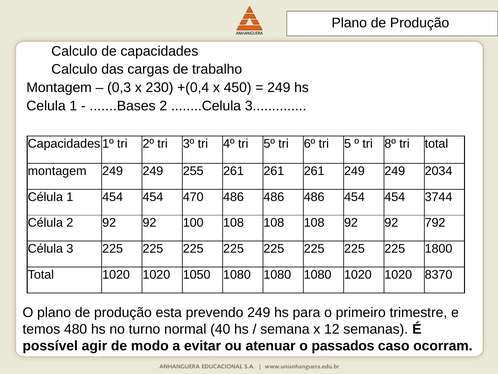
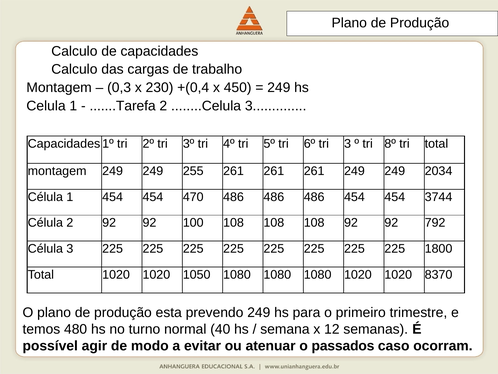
.......Bases: .......Bases -> .......Tarefa (123, 106)
tri 5: 5 -> 3 (348, 143)
